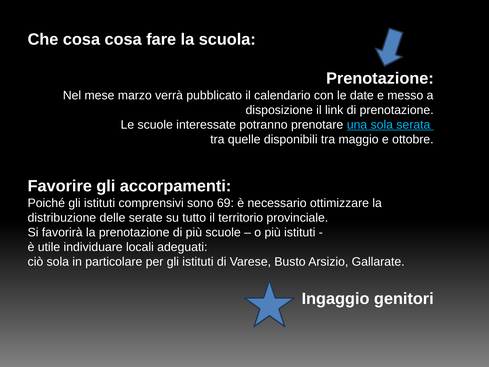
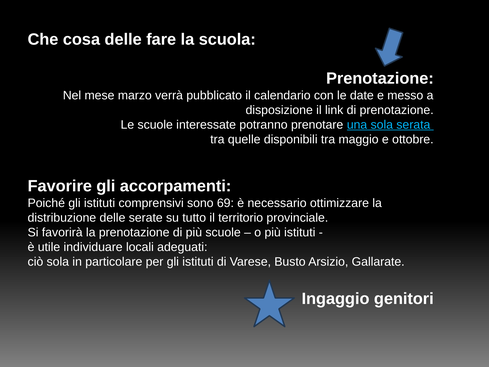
cosa cosa: cosa -> delle (123, 39)
